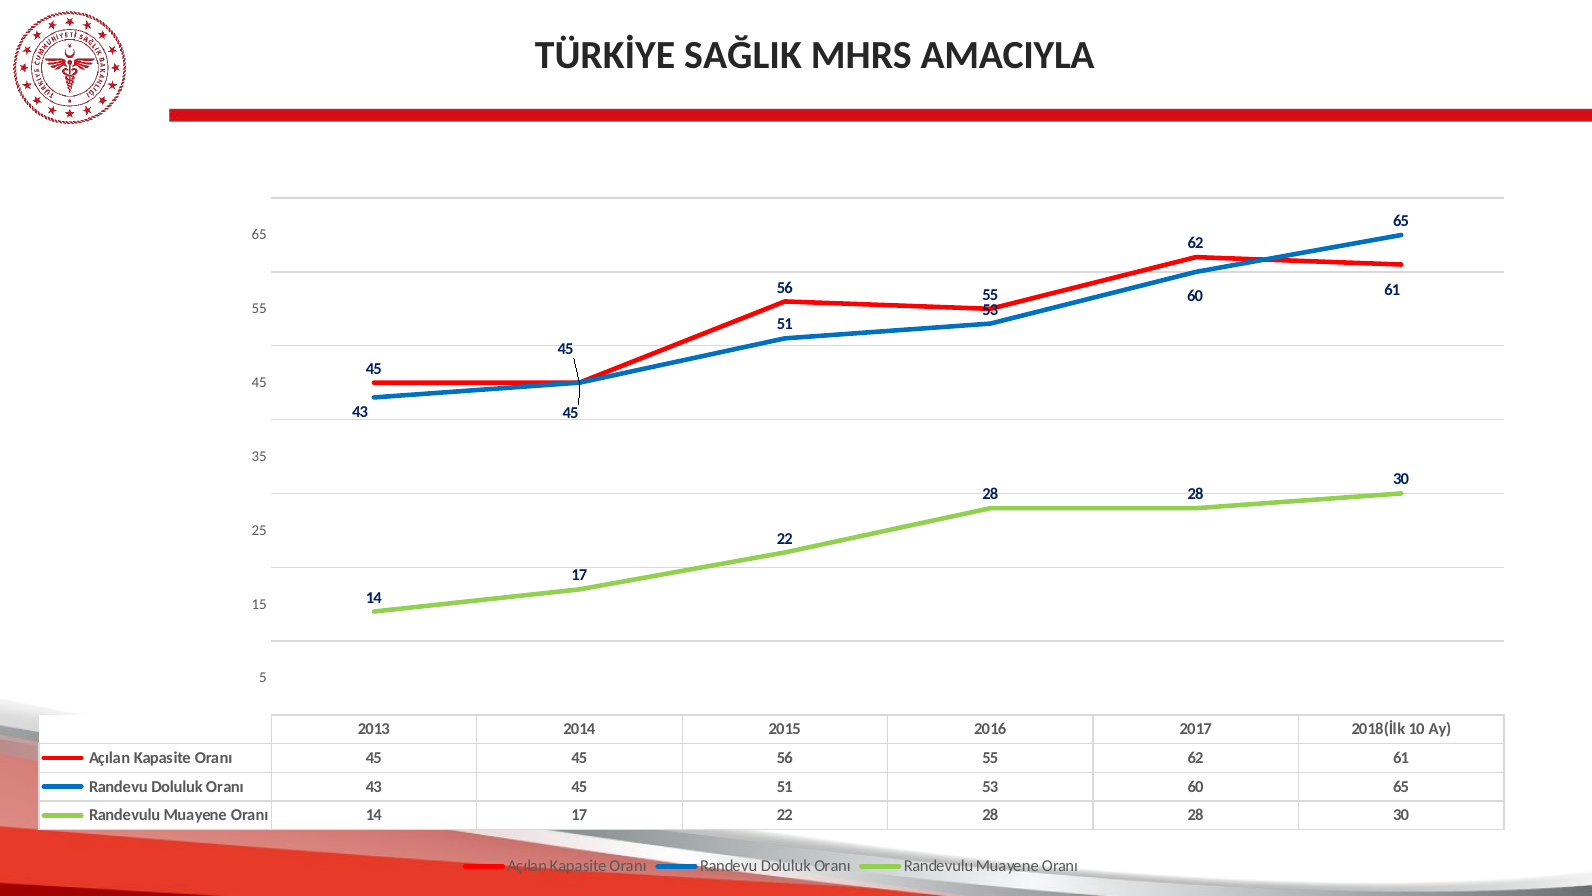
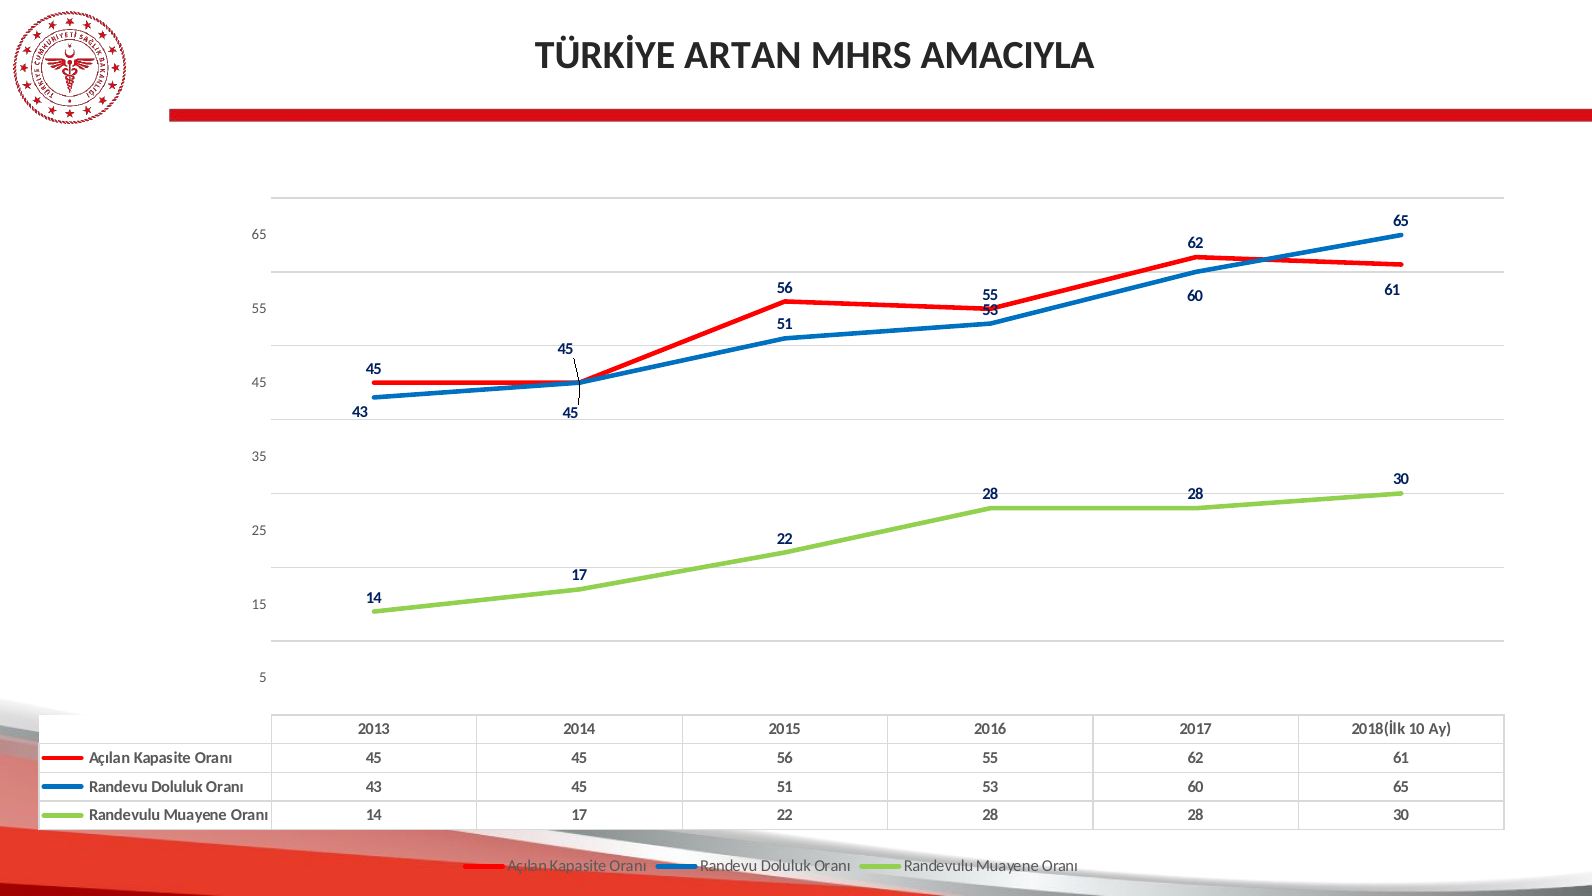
SAĞLIK: SAĞLIK -> ARTAN (743, 55)
